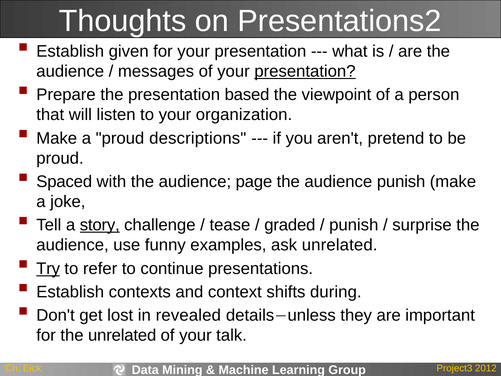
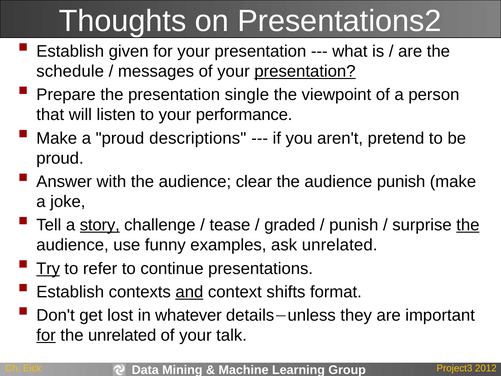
audience: audience -> schedule (70, 71)
based: based -> single (247, 95)
organization: organization -> performance (244, 115)
Spaced: Spaced -> Answer (64, 182)
page: page -> clear (254, 182)
the underline: none -> present (468, 225)
and underline: none -> present (189, 292)
during: during -> format (336, 292)
revealed: revealed -> whatever (188, 315)
for underline: none -> present (46, 335)
